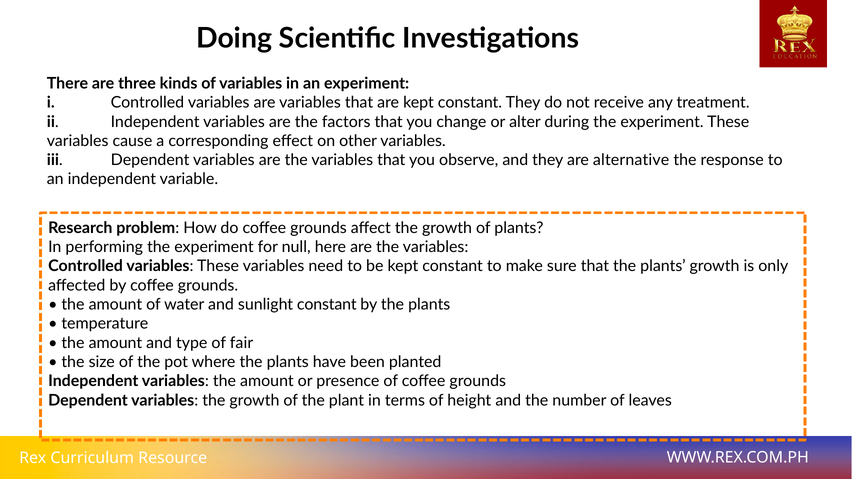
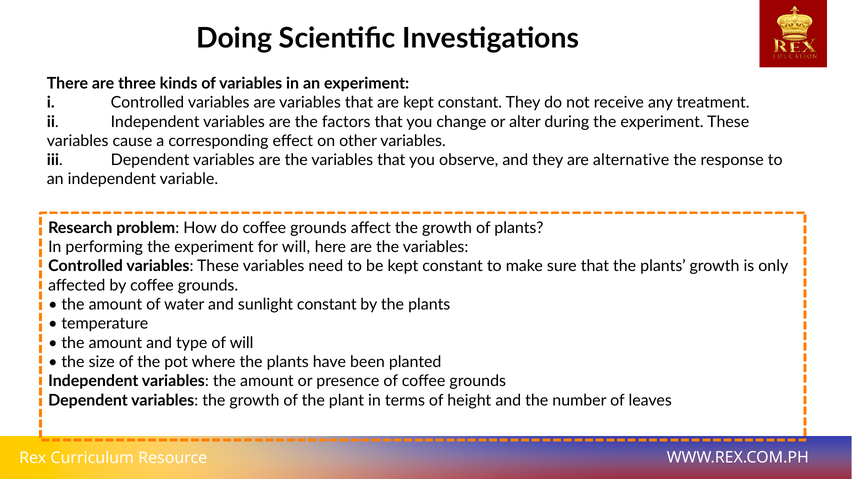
for null: null -> will (296, 247)
of fair: fair -> will (242, 343)
